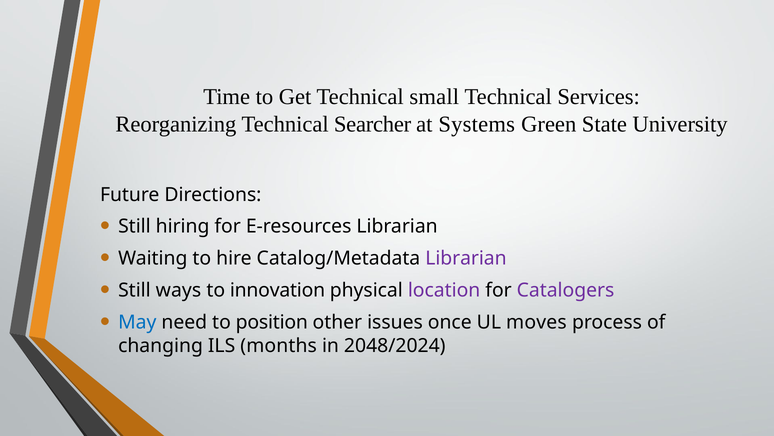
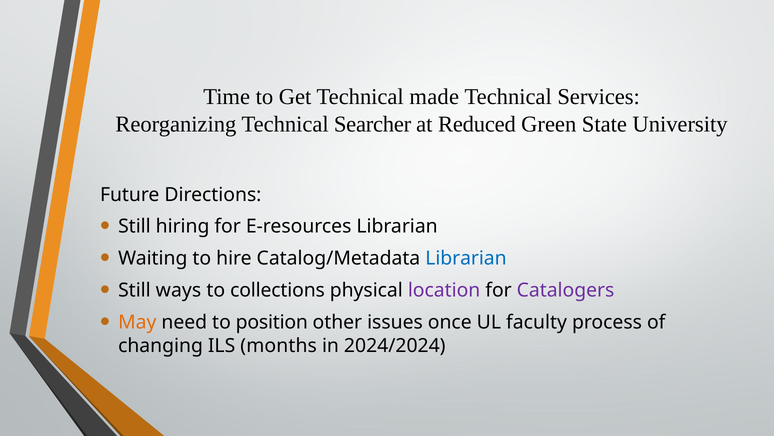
small: small -> made (434, 97)
Systems: Systems -> Reduced (477, 124)
Librarian colour: purple -> blue (466, 258)
innovation: innovation -> collections (277, 290)
May colour: blue -> orange (137, 322)
moves: moves -> faculty (537, 322)
2048/2024: 2048/2024 -> 2024/2024 (395, 345)
